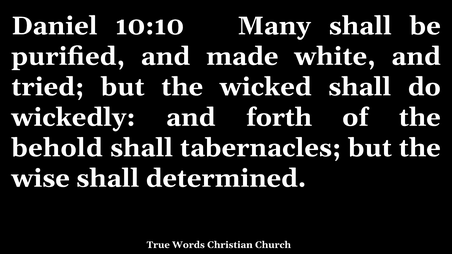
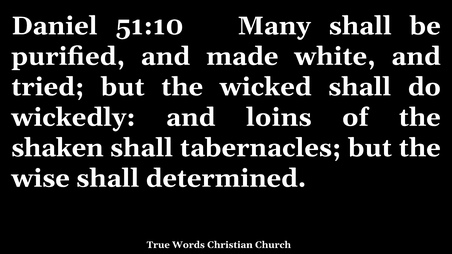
10:10: 10:10 -> 51:10 (150, 26)
forth: forth -> loins (279, 118)
behold: behold -> shaken (57, 148)
